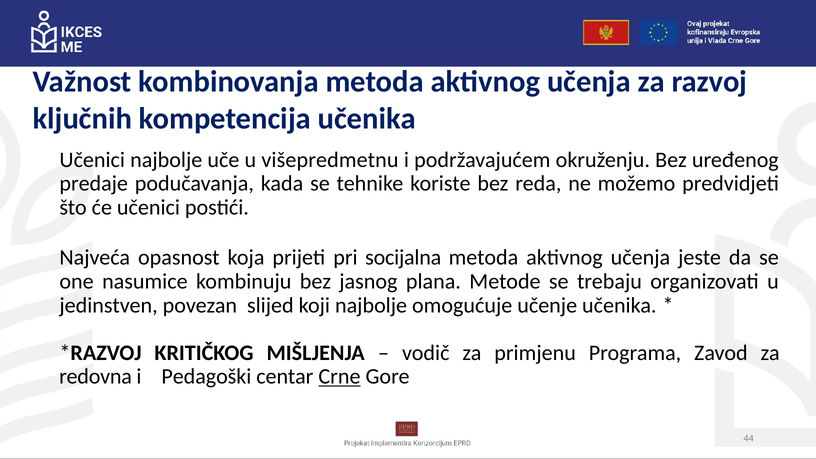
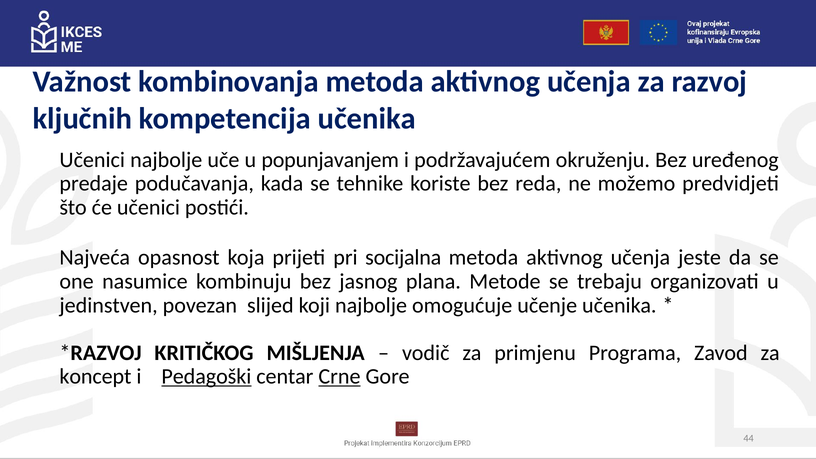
višepredmetnu: višepredmetnu -> popunjavanjem (330, 160)
redovna: redovna -> koncept (95, 377)
Pedagoški underline: none -> present (206, 377)
